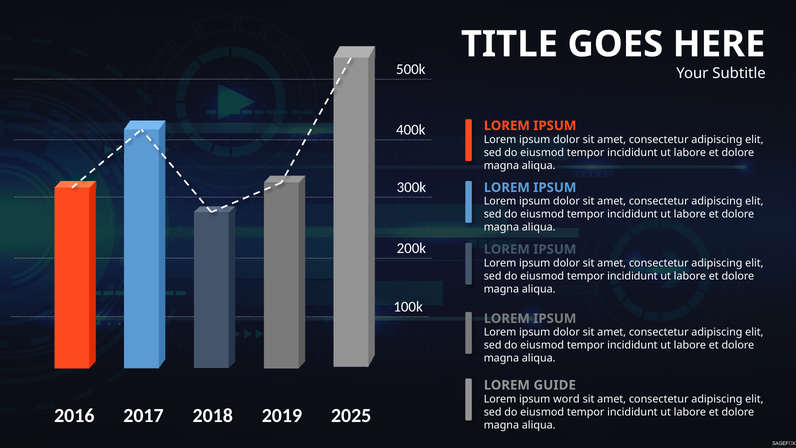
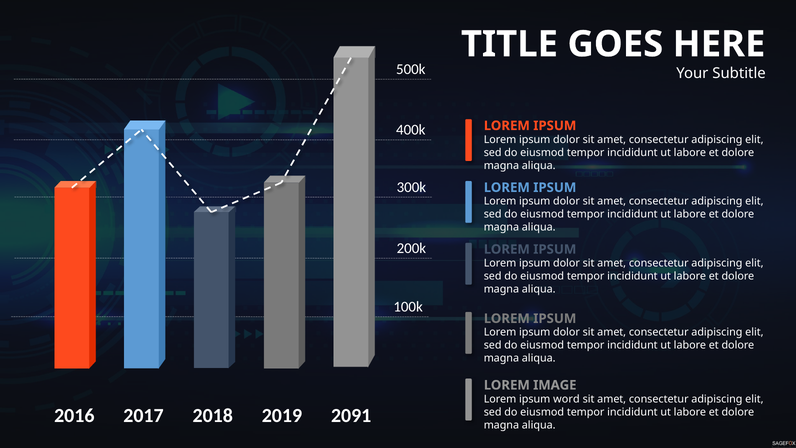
GUIDE: GUIDE -> IMAGE (555, 385)
2025: 2025 -> 2091 (351, 415)
